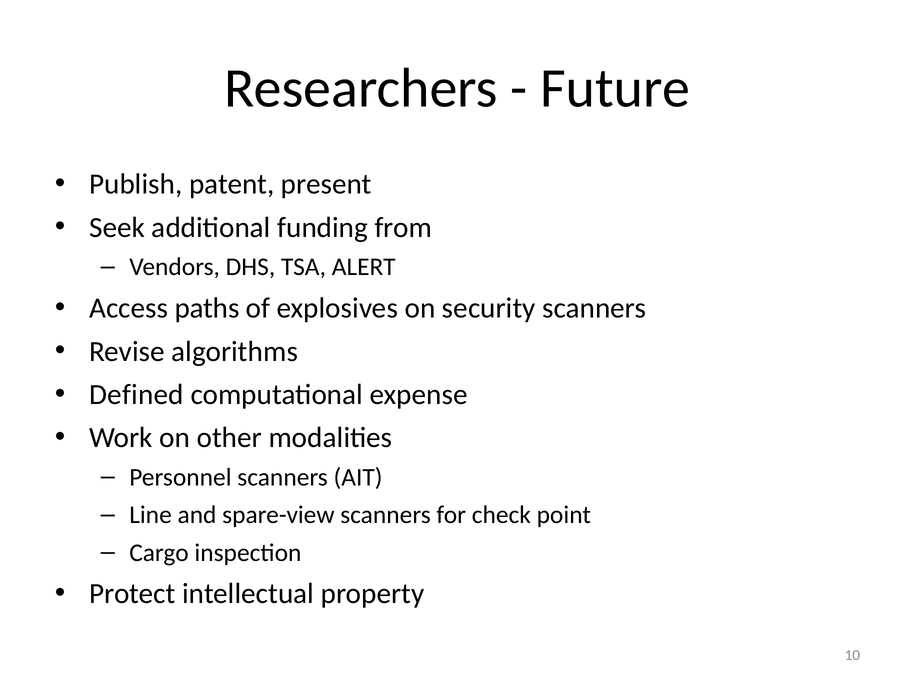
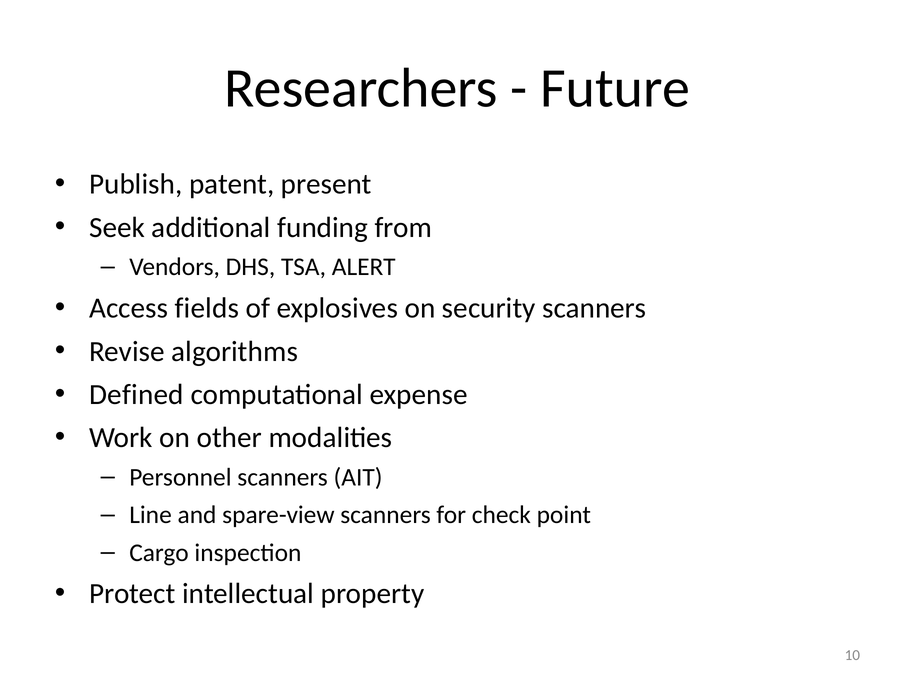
paths: paths -> fields (207, 308)
